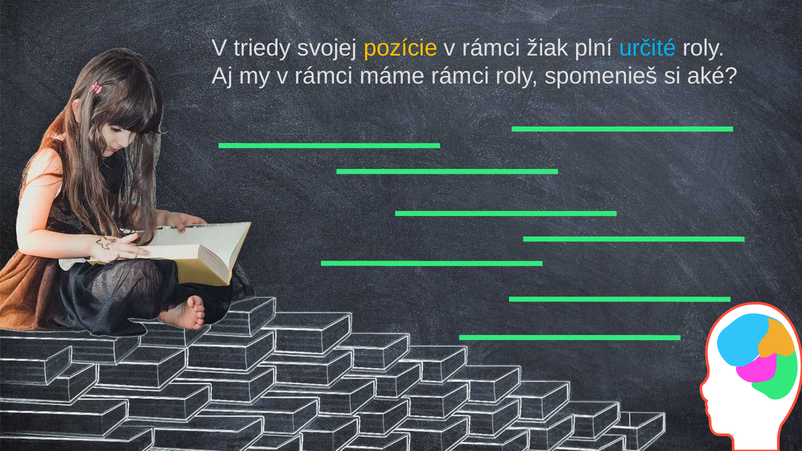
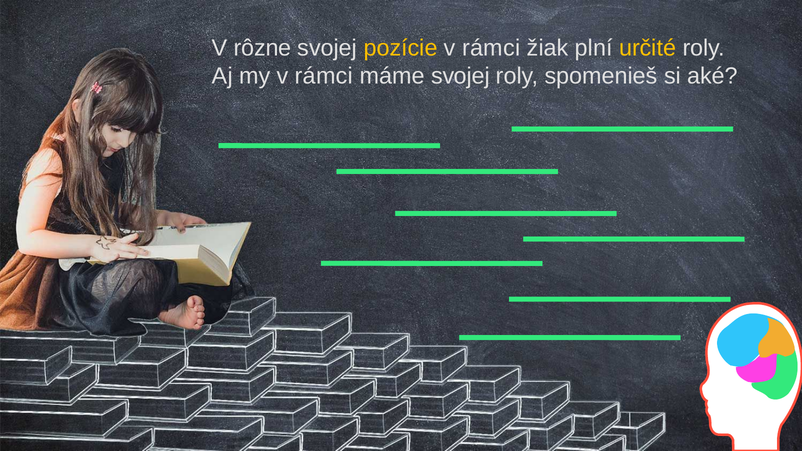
triedy: triedy -> rôzne (263, 48)
určité colour: light blue -> yellow (648, 48)
máme rámci: rámci -> svojej (460, 76)
